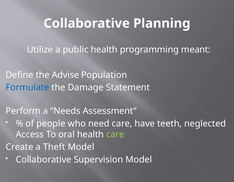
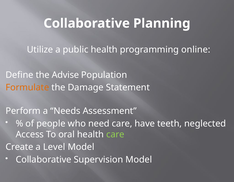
meant: meant -> online (196, 50)
Formulate colour: blue -> orange (27, 87)
Theft: Theft -> Level (54, 147)
